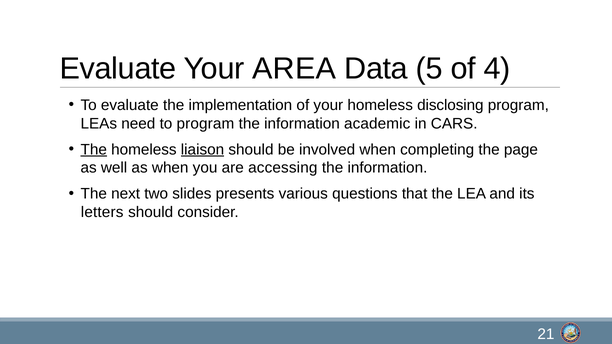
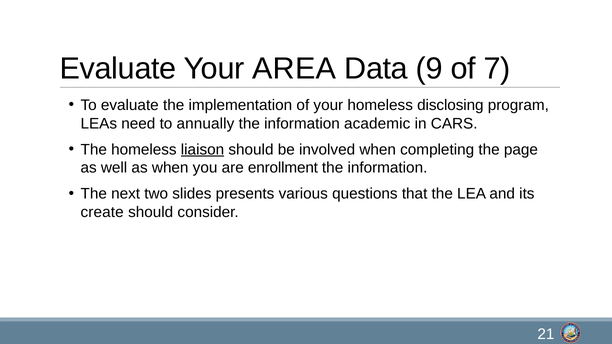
5: 5 -> 9 (429, 69)
4: 4 -> 7 (497, 69)
to program: program -> annually (205, 124)
The underline: present -> none (94, 150)
accessing: accessing -> enrollment (283, 168)
letters: letters -> create (102, 212)
